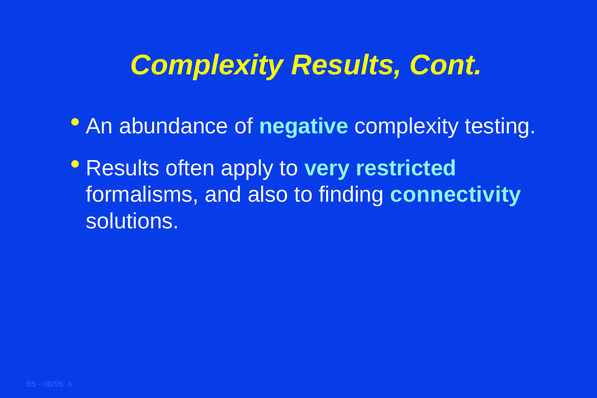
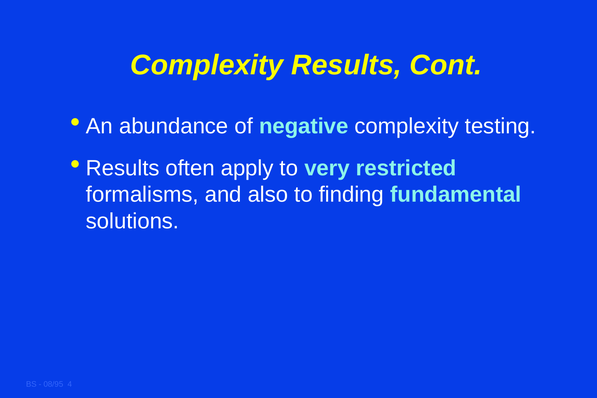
connectivity: connectivity -> fundamental (456, 195)
